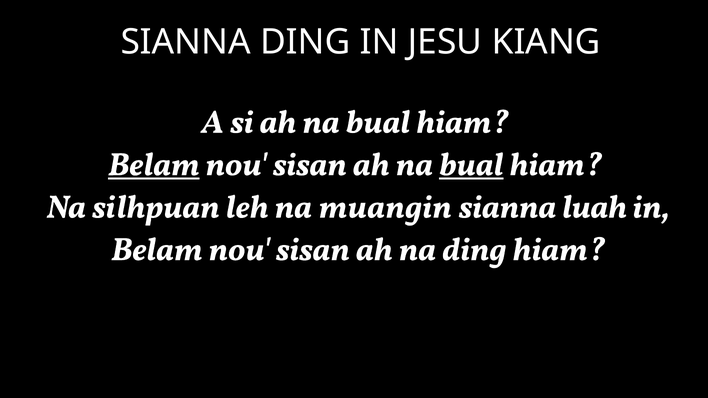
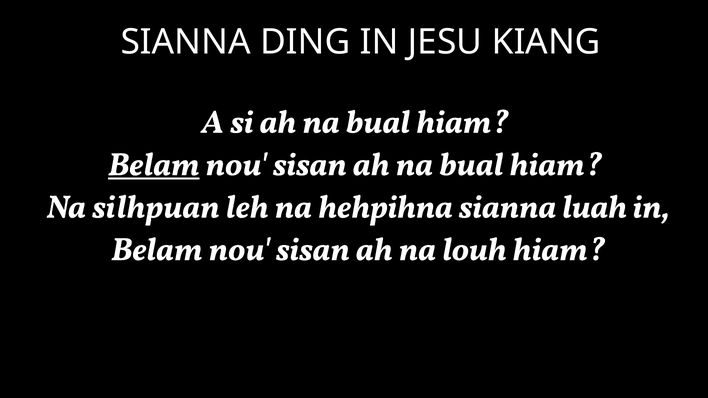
bual underline: present -> none (471, 165)
muangin: muangin -> hehpihna (385, 207)
na ding: ding -> louh (474, 250)
